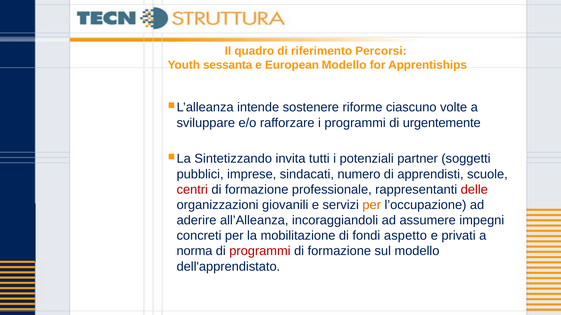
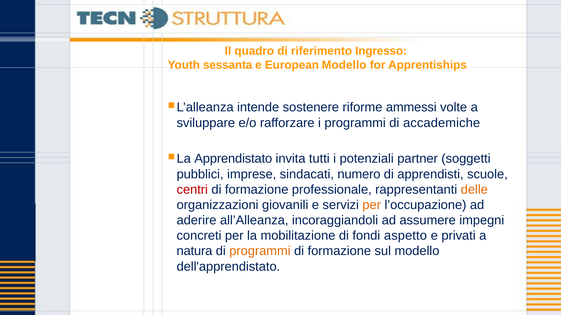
Percorsi: Percorsi -> Ingresso (381, 51)
ciascuno: ciascuno -> ammessi (411, 108)
urgentemente: urgentemente -> accademiche (442, 123)
Sintetizzando: Sintetizzando -> Apprendistato (233, 159)
delle colour: red -> orange (474, 190)
norma: norma -> natura (194, 252)
programmi colour: red -> orange (260, 252)
